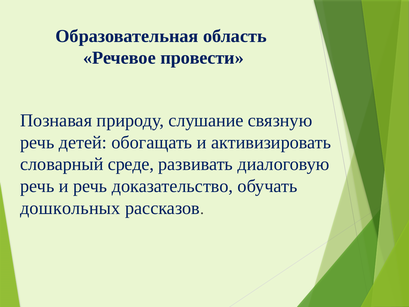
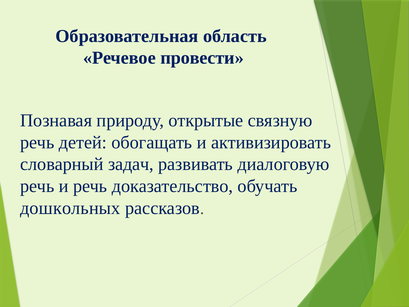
слушание: слушание -> открытые (206, 121)
среде: среде -> задач (131, 164)
